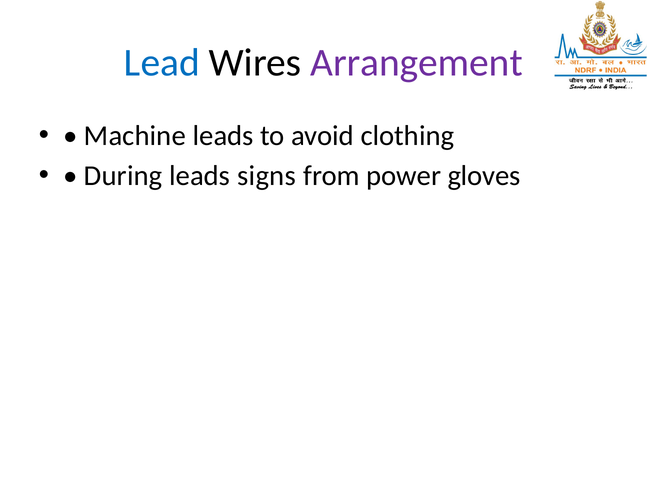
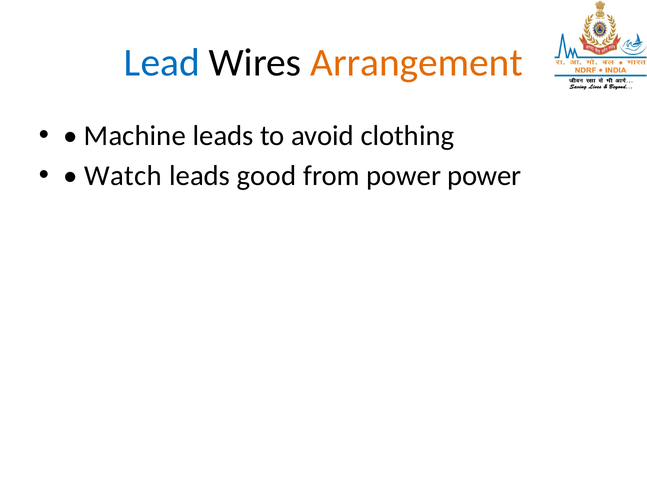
Arrangement colour: purple -> orange (417, 63)
During: During -> Watch (123, 176)
signs: signs -> good (267, 176)
power gloves: gloves -> power (484, 176)
